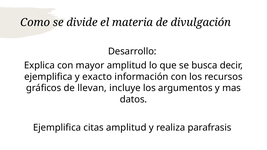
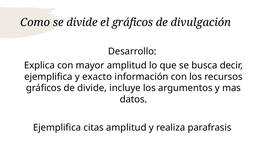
el materia: materia -> gráficos (133, 22)
de llevan: llevan -> divide (92, 88)
